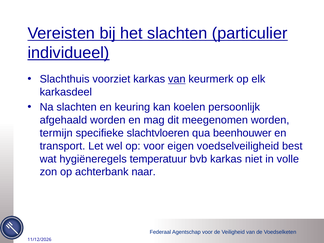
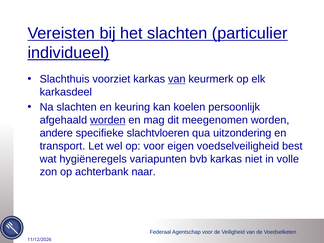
worden underline: none -> present (108, 120)
termijn: termijn -> andere (56, 133)
beenhouwer: beenhouwer -> uitzondering (242, 133)
temperatuur: temperatuur -> variapunten (158, 159)
